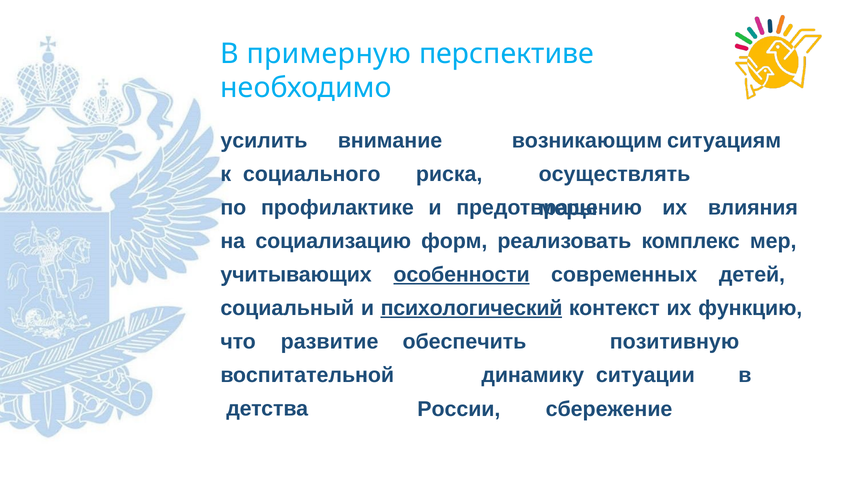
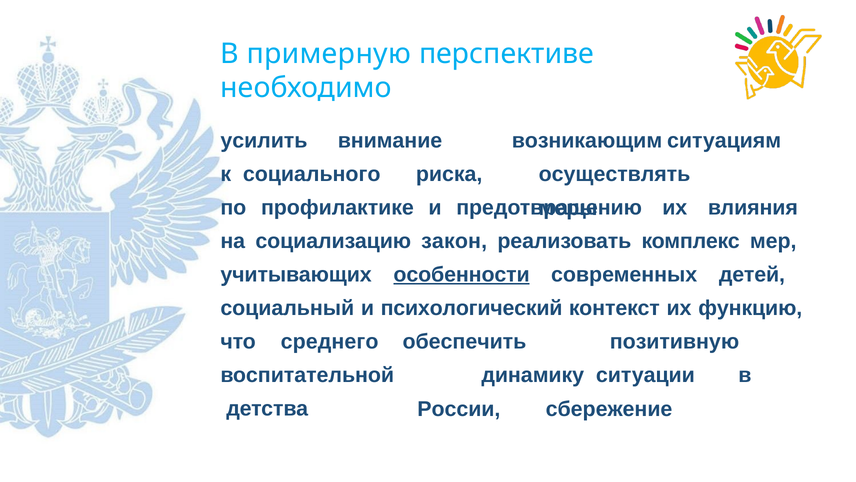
форм: форм -> закон (454, 241)
психологический underline: present -> none (472, 308)
развитие: развитие -> среднего (330, 342)
